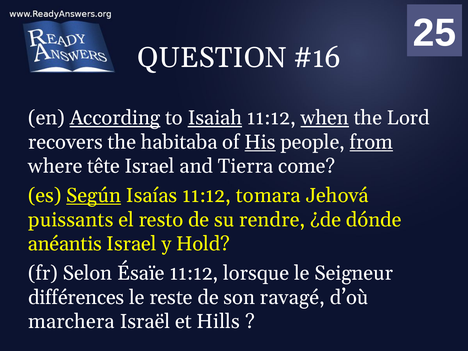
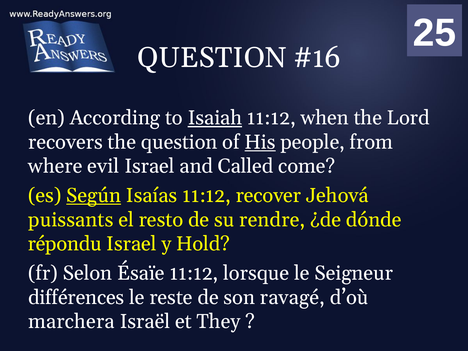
According underline: present -> none (115, 118)
when underline: present -> none (325, 118)
the habitaba: habitaba -> question (179, 142)
from underline: present -> none (371, 142)
tête: tête -> evil (103, 166)
Tierra: Tierra -> Called (246, 166)
tomara: tomara -> recover (268, 196)
anéantis: anéantis -> répondu (65, 244)
Hills: Hills -> They (218, 322)
